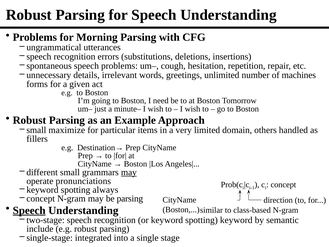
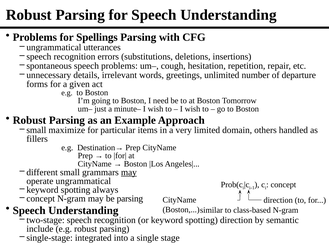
Morning: Morning -> Spellings (97, 37)
machines: machines -> departure (299, 75)
operate pronunciations: pronunciations -> ungrammatical (83, 181)
Speech underline: present -> none (29, 210)
spotting keyword: keyword -> direction (236, 220)
